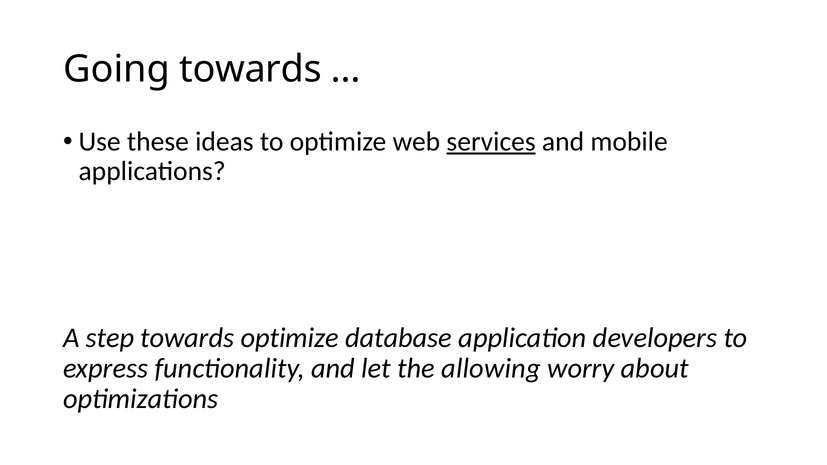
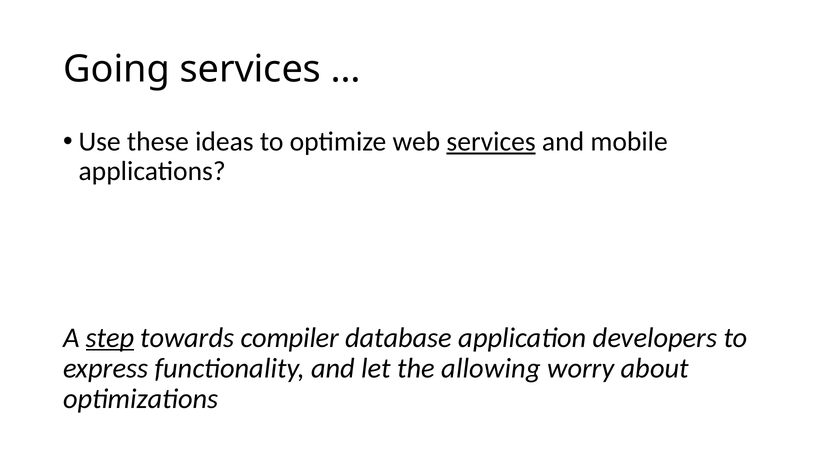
Going towards: towards -> services (250, 69)
step underline: none -> present (110, 338)
towards optimize: optimize -> compiler (290, 338)
